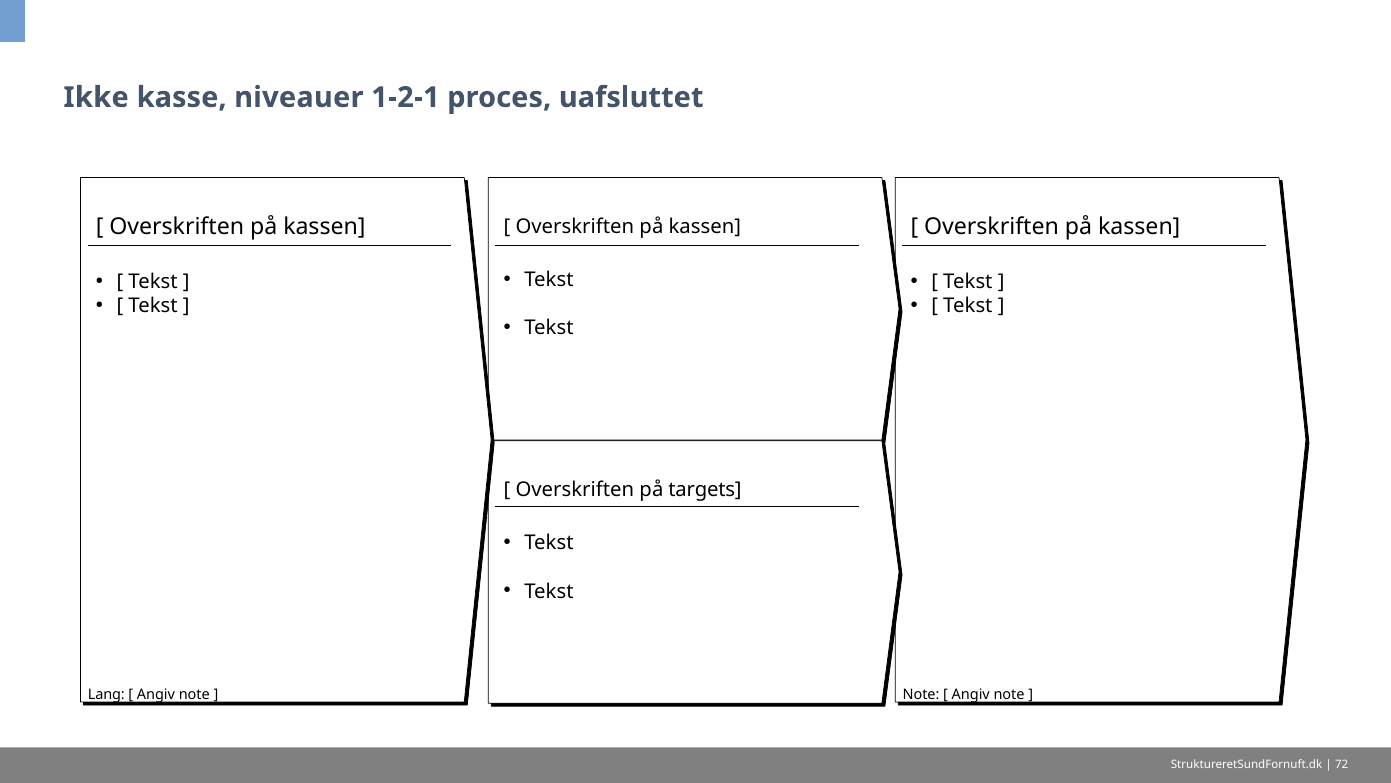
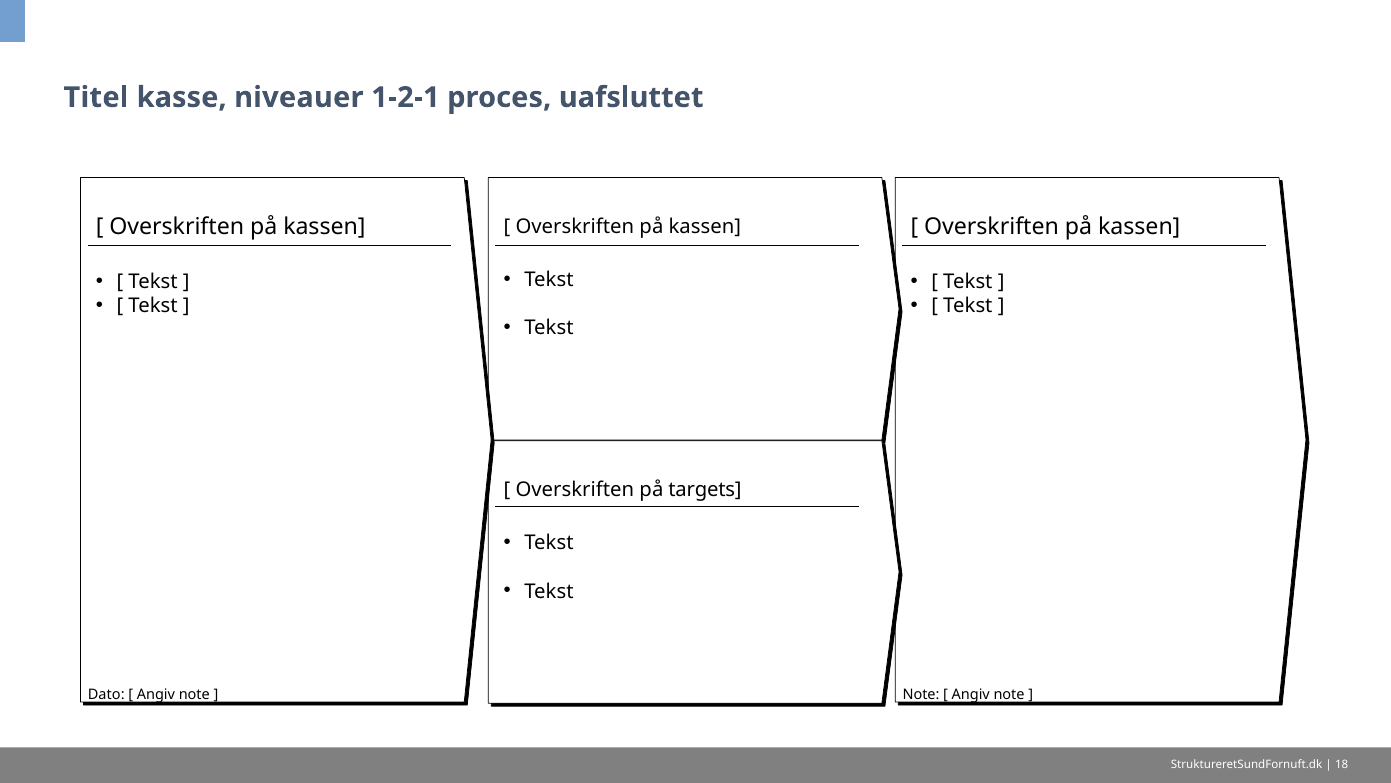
Ikke: Ikke -> Titel (96, 97)
Lang: Lang -> Dato (106, 694)
72: 72 -> 18 (1342, 764)
